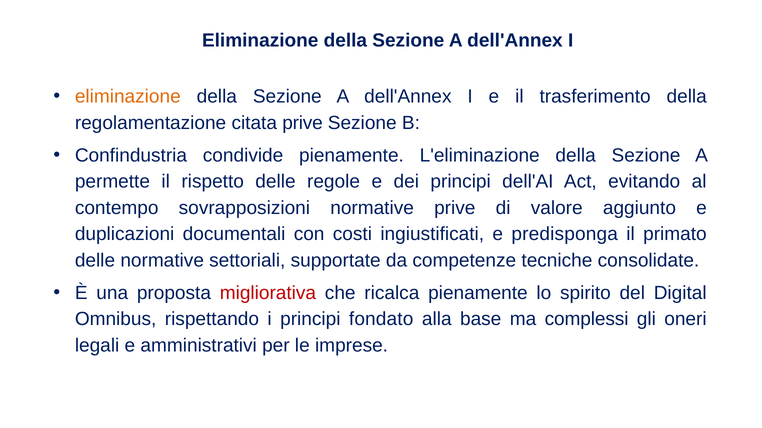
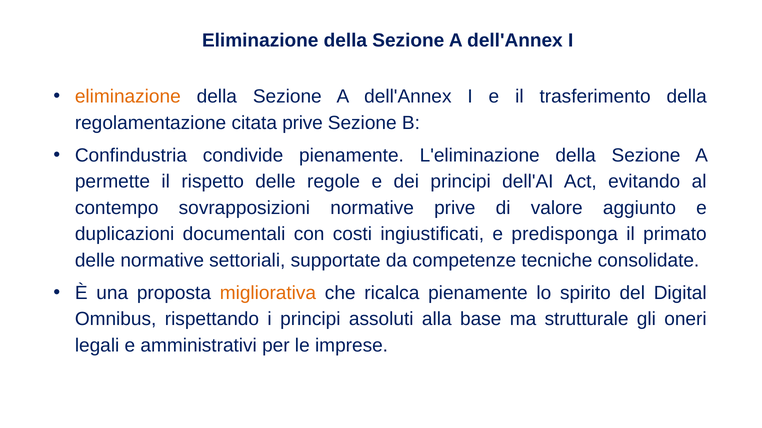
migliorativa colour: red -> orange (268, 293)
fondato: fondato -> assoluti (381, 320)
complessi: complessi -> strutturale (587, 320)
